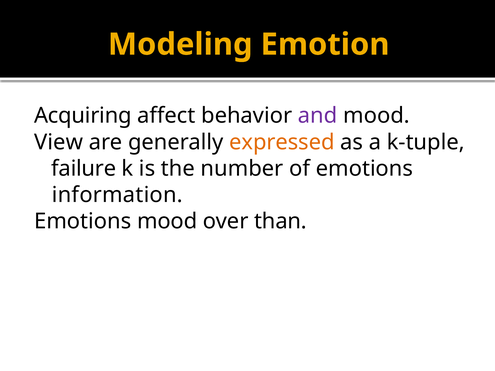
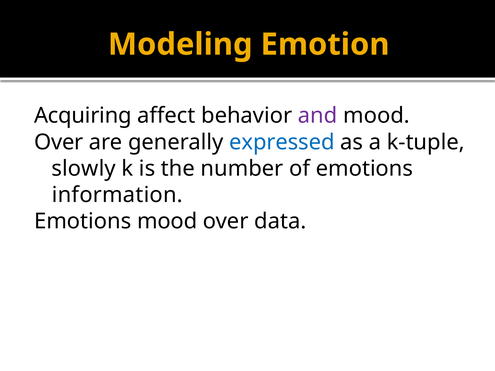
View: View -> Over (59, 142)
expressed colour: orange -> blue (282, 142)
failure: failure -> slowly (84, 169)
than: than -> data (280, 221)
